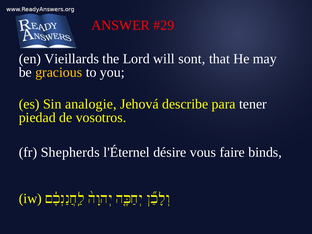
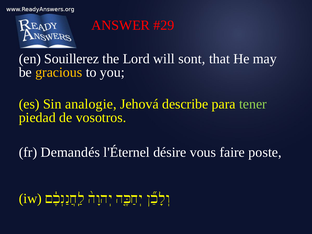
Vieillards: Vieillards -> Souillerez (72, 59)
tener colour: white -> light green (253, 104)
Shepherds: Shepherds -> Demandés (70, 152)
binds: binds -> poste (265, 152)
